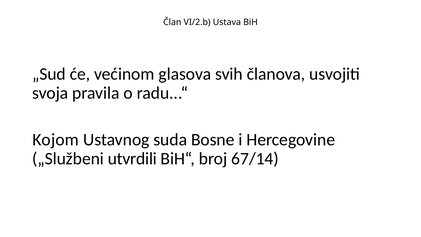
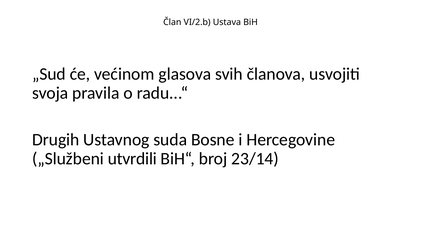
Kojom: Kojom -> Drugih (56, 140)
67/14: 67/14 -> 23/14 (255, 158)
